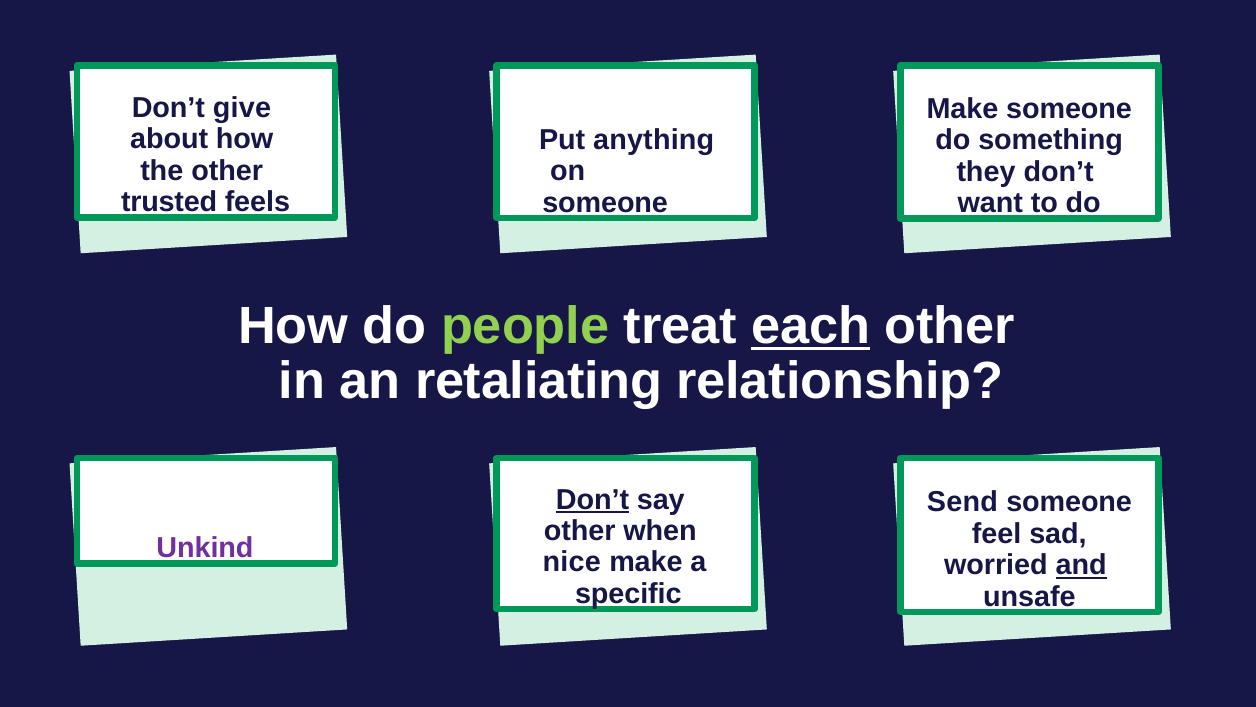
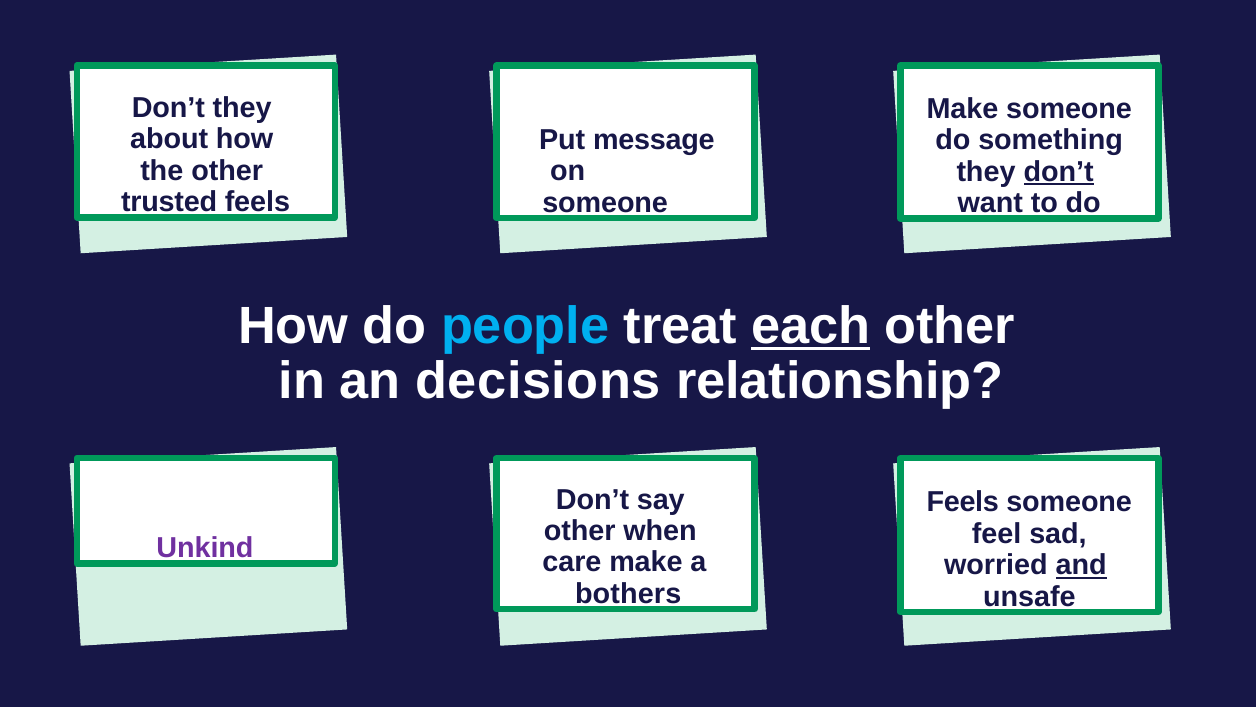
Don’t give: give -> they (242, 108)
anything: anything -> message (654, 140)
don’t underline: none -> present (1059, 172)
people colour: light green -> light blue (525, 326)
retaliating: retaliating -> decisions (538, 381)
Don’t underline: present -> none (593, 499)
Send: Send -> Feels (963, 502)
nice: nice -> care (572, 562)
specific: specific -> bothers (628, 593)
